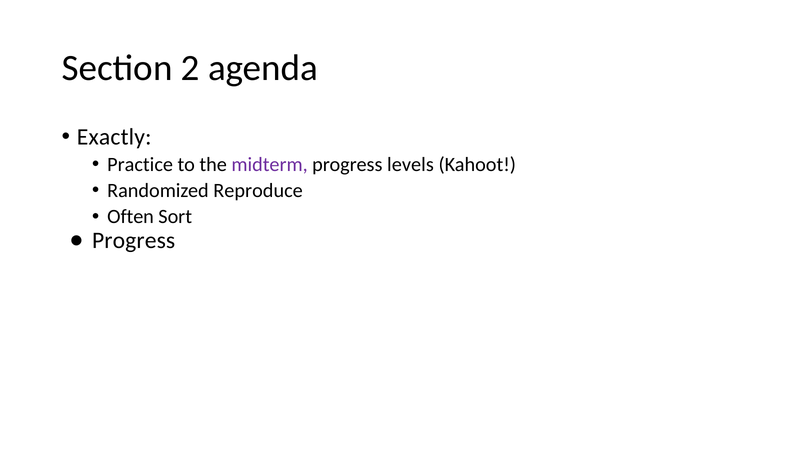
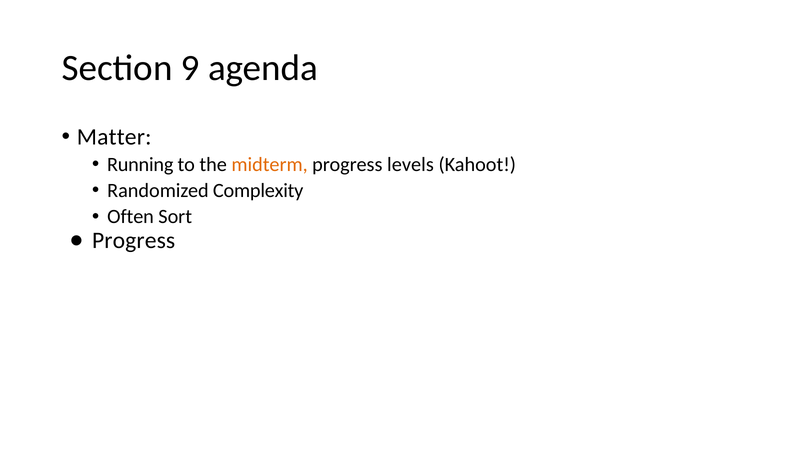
2: 2 -> 9 (190, 68)
Exactly: Exactly -> Matter (114, 137)
Practice: Practice -> Running (140, 165)
midterm colour: purple -> orange (270, 165)
Reproduce: Reproduce -> Complexity (258, 191)
